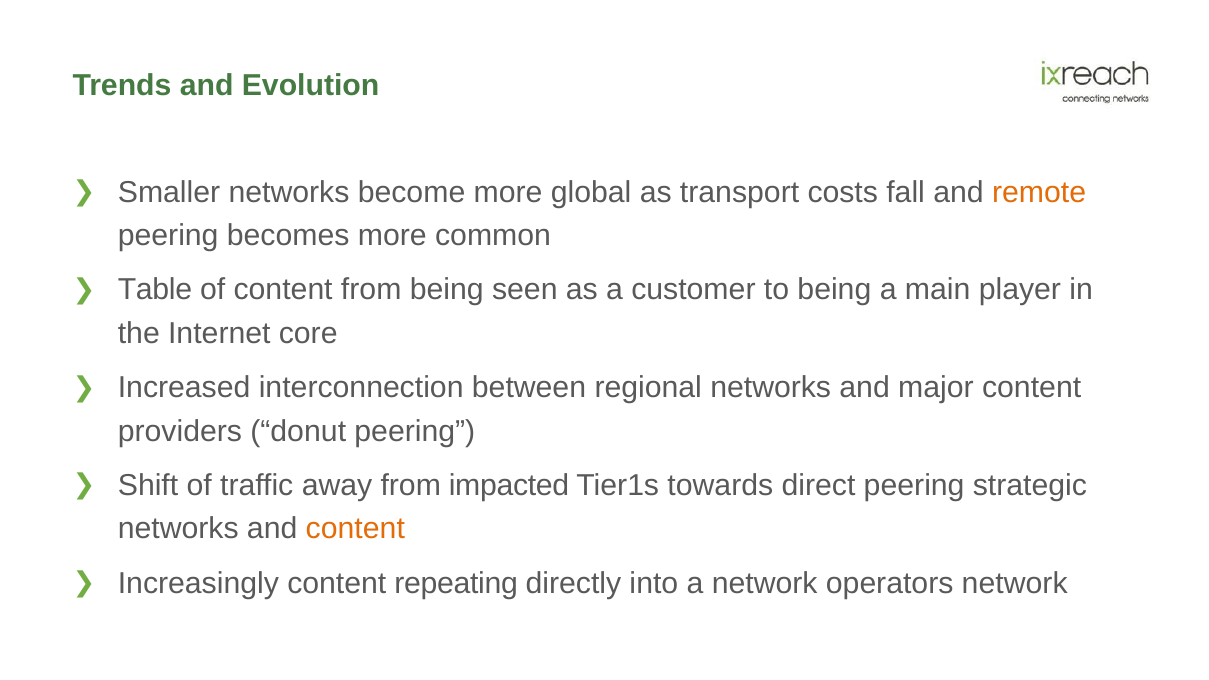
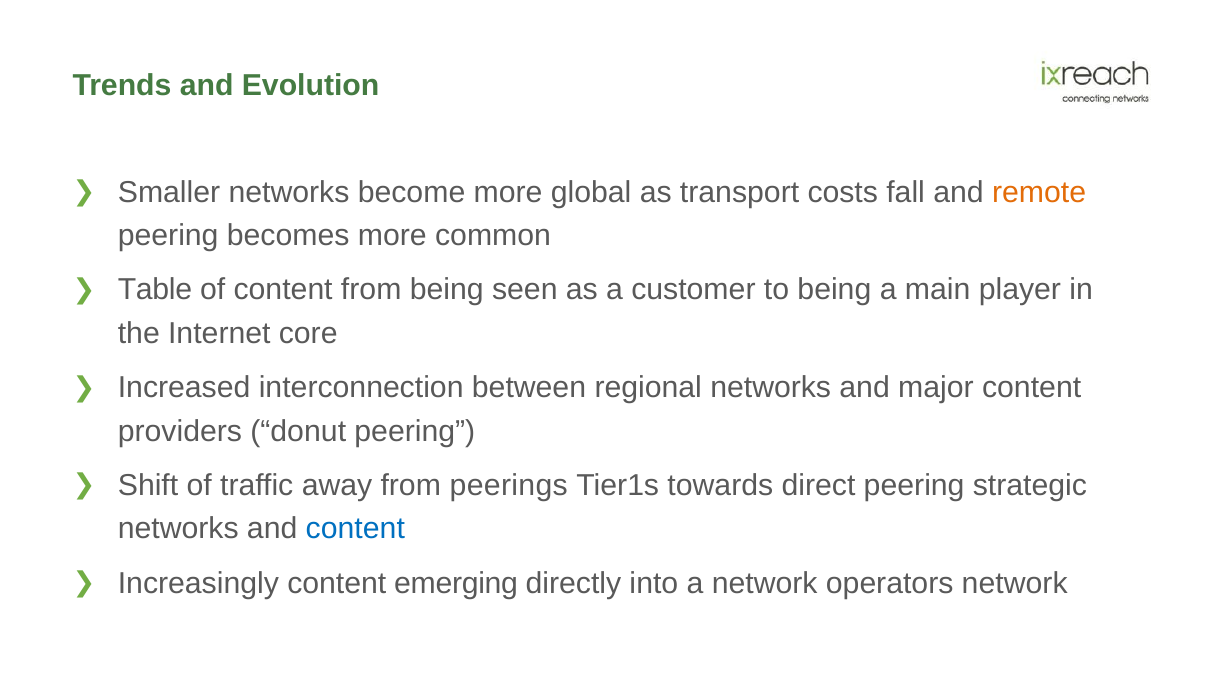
impacted: impacted -> peerings (509, 486)
content colour: orange -> blue (355, 529)
repeating: repeating -> emerging (456, 583)
